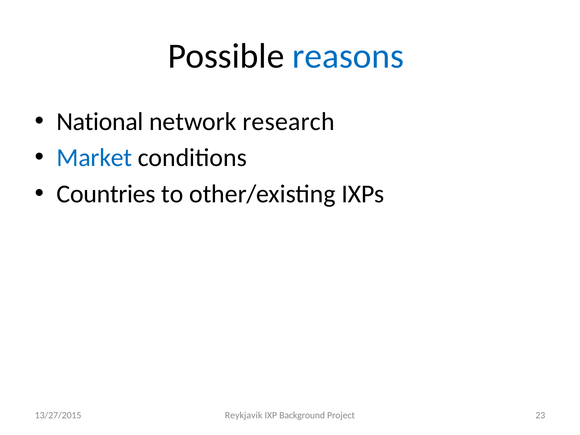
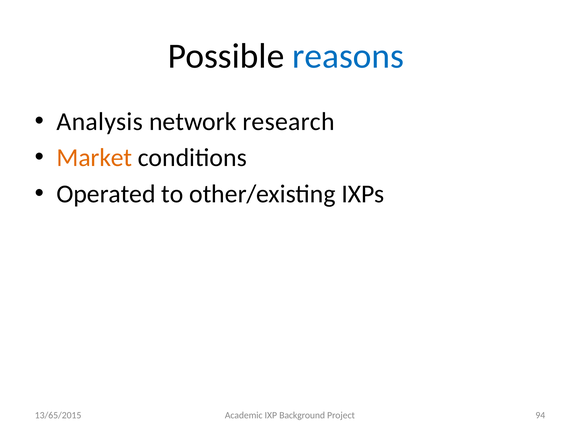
National: National -> Analysis (100, 122)
Market colour: blue -> orange (94, 158)
Countries: Countries -> Operated (106, 194)
Reykjavik: Reykjavik -> Academic (244, 415)
23: 23 -> 94 (540, 415)
13/27/2015: 13/27/2015 -> 13/65/2015 (58, 415)
